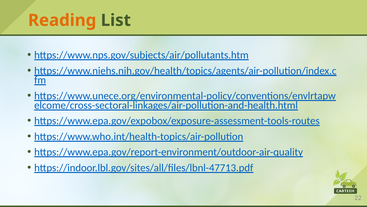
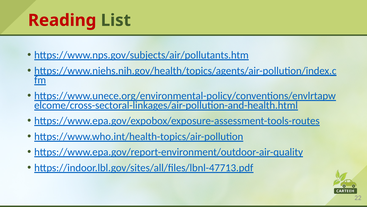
Reading colour: orange -> red (62, 20)
